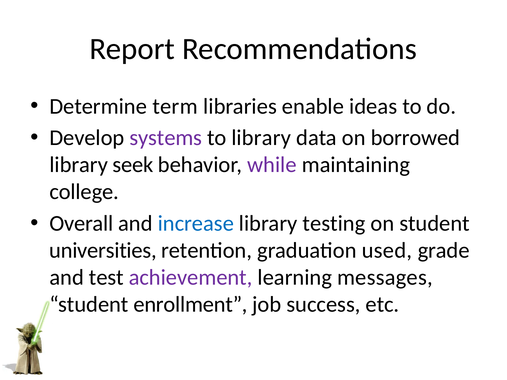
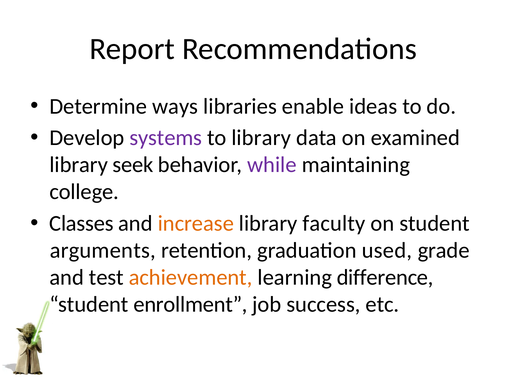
term: term -> ways (175, 106)
borrowed: borrowed -> examined (415, 138)
Overall: Overall -> Classes (81, 224)
increase colour: blue -> orange (196, 224)
testing: testing -> faculty (334, 224)
universities: universities -> arguments (103, 251)
achievement colour: purple -> orange (191, 278)
messages: messages -> difference (385, 278)
